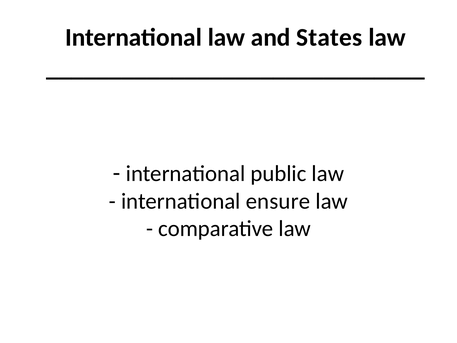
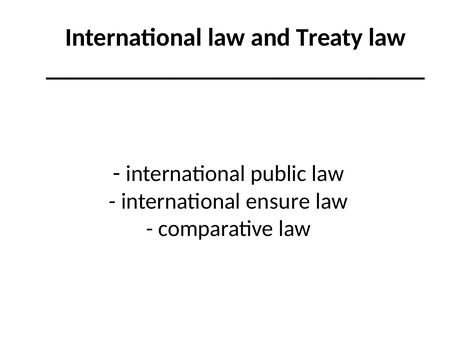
States: States -> Treaty (330, 37)
